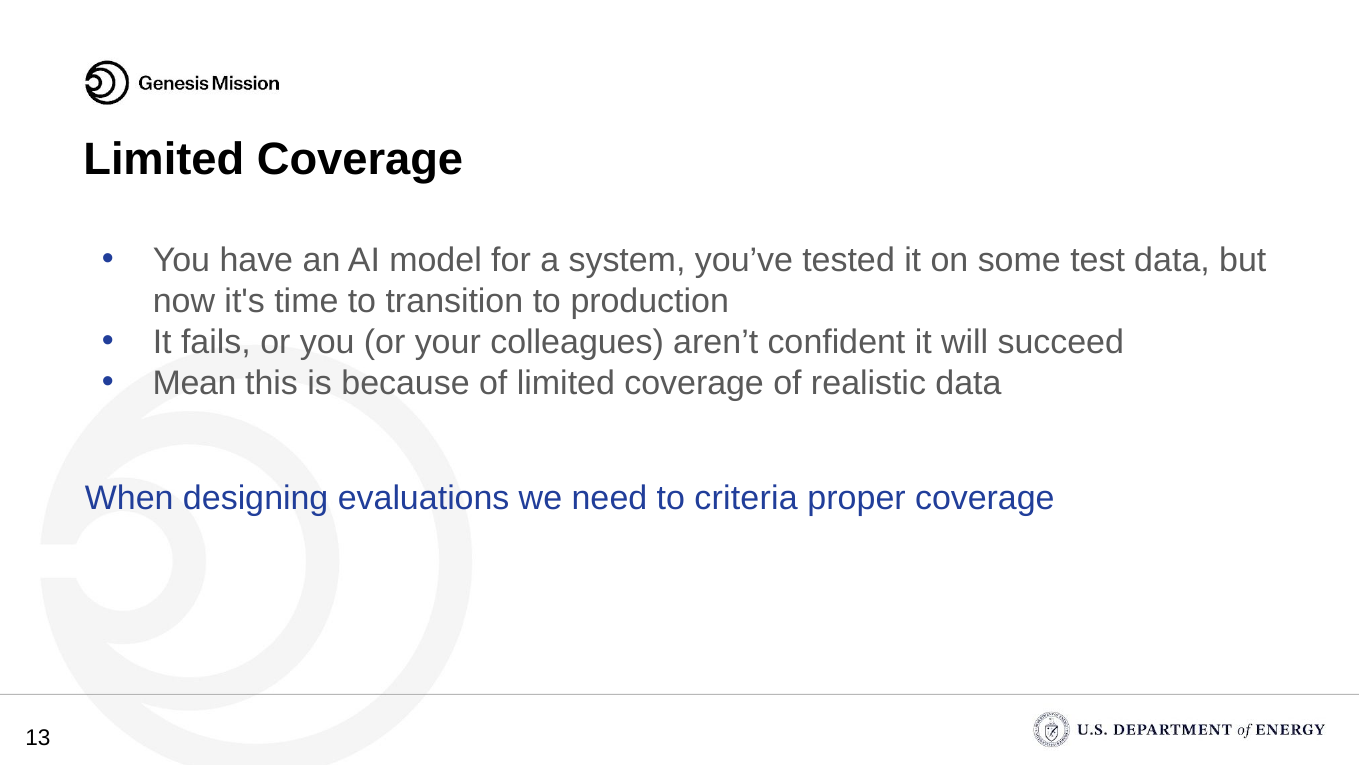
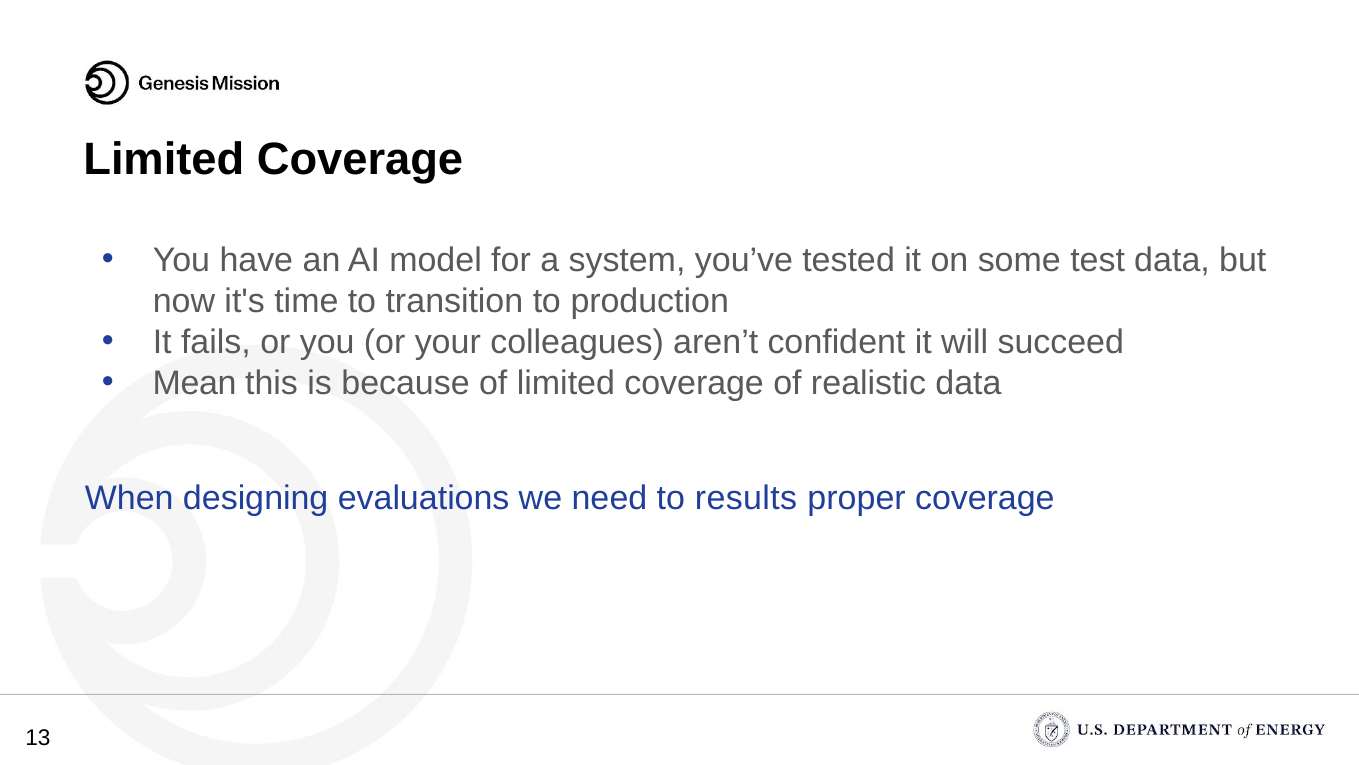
criteria: criteria -> results (746, 498)
